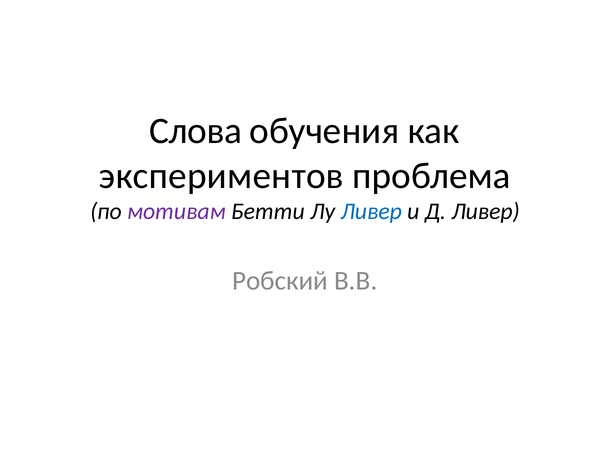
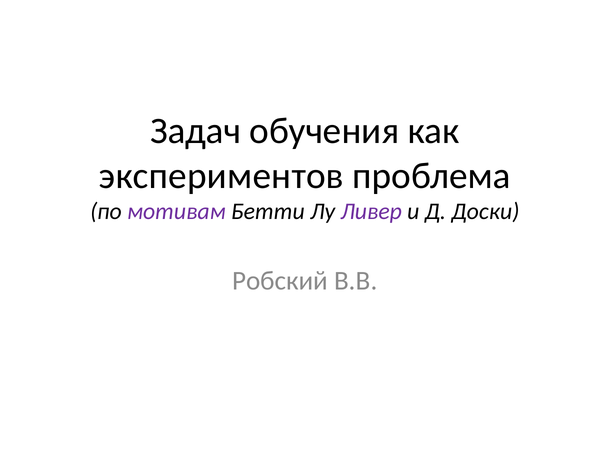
Слова: Слова -> Задач (196, 131)
Ливер colour: blue -> purple (371, 211)
Д Ливер: Ливер -> Доски (485, 211)
